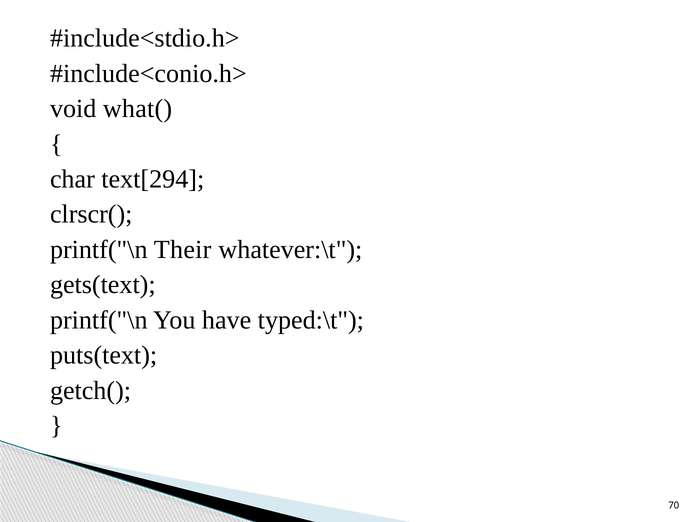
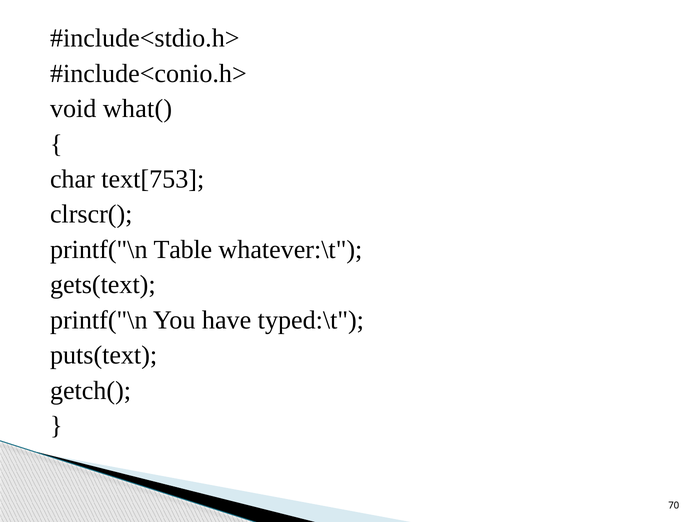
text[294: text[294 -> text[753 (153, 179)
Their: Their -> Table (183, 250)
